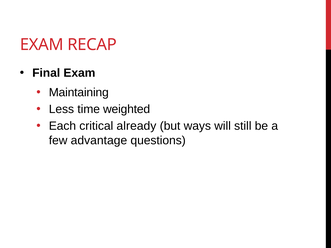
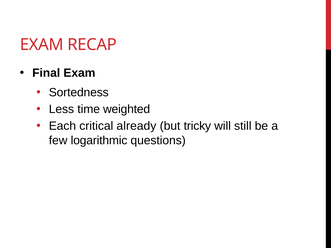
Maintaining: Maintaining -> Sortedness (79, 93)
ways: ways -> tricky (197, 126)
advantage: advantage -> logarithmic (99, 141)
